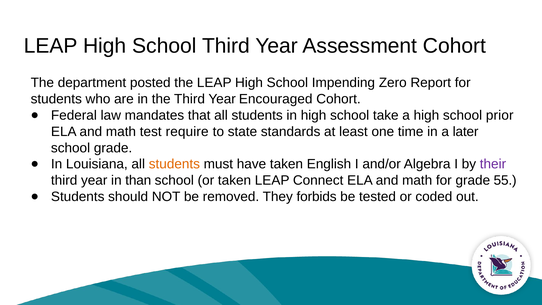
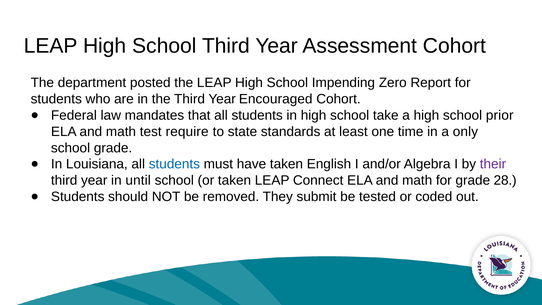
later: later -> only (465, 132)
students colour: orange -> blue (174, 164)
than: than -> until (138, 180)
55: 55 -> 28 (505, 180)
forbids: forbids -> submit (317, 197)
